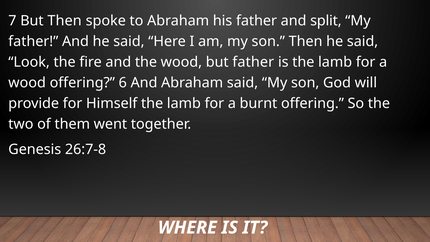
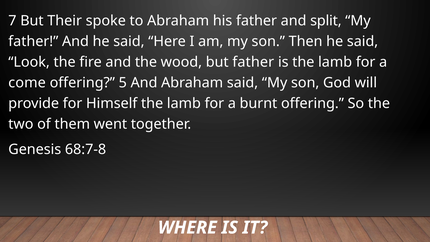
But Then: Then -> Their (65, 21)
wood: wood -> come (27, 83)
6: 6 -> 5 (123, 83)
26:7-8: 26:7-8 -> 68:7-8 (86, 149)
